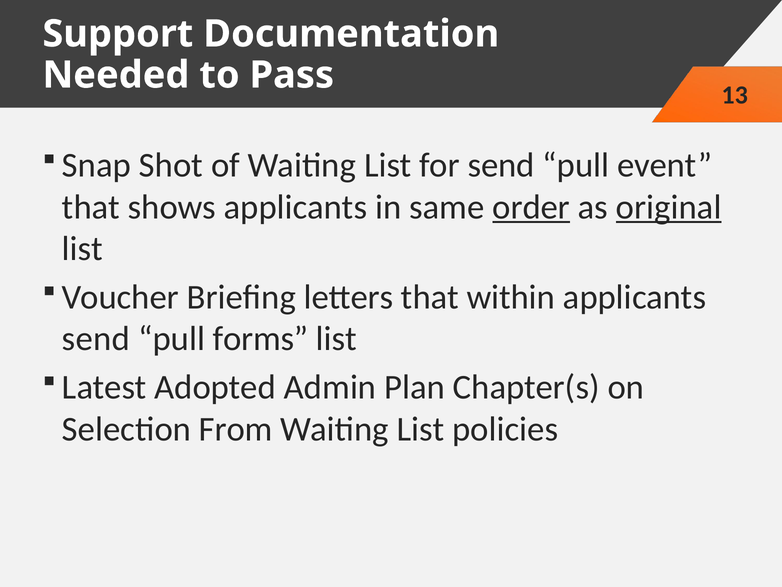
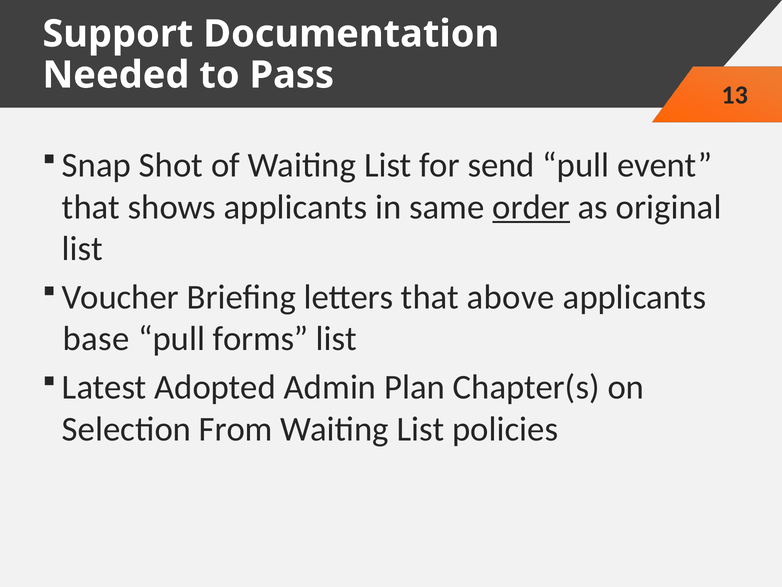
original underline: present -> none (669, 207)
within: within -> above (511, 297)
send: send -> base (96, 339)
